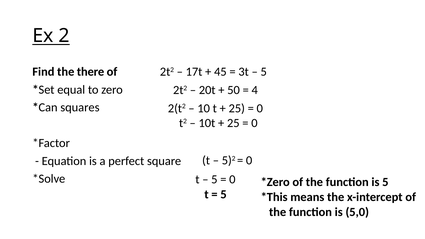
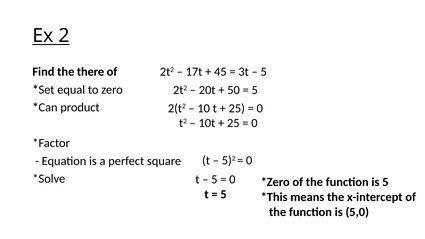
4: 4 -> 5 (255, 90)
squares: squares -> product (80, 107)
